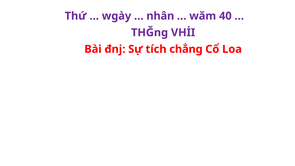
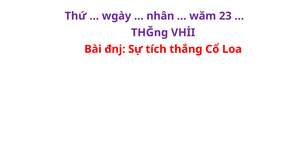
40: 40 -> 23 (225, 16)
chẳng: chẳng -> thắng (186, 49)
